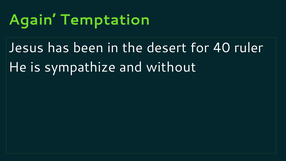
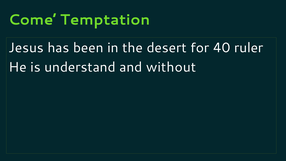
Again: Again -> Come (32, 20)
sympathize: sympathize -> understand (80, 67)
